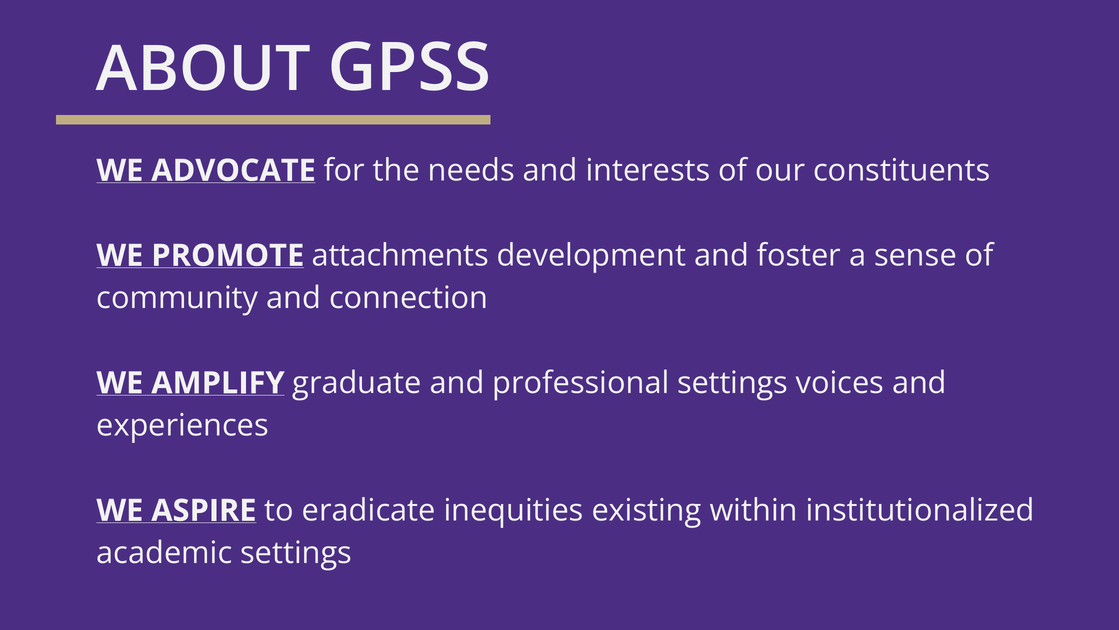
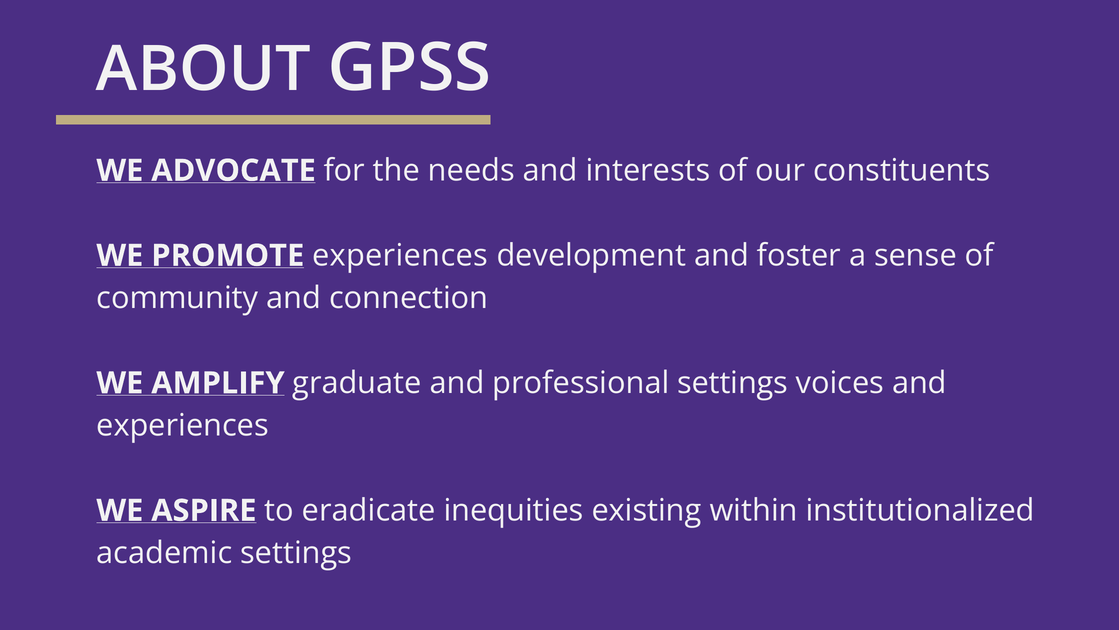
PROMOTE attachments: attachments -> experiences (400, 255)
